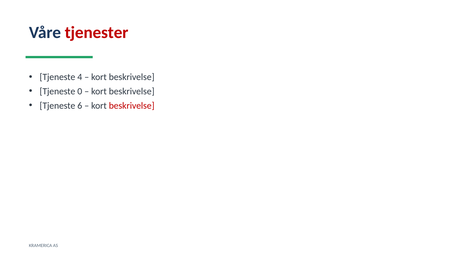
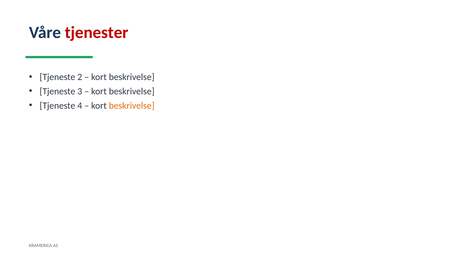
4: 4 -> 2 (80, 77)
0: 0 -> 3 (80, 91)
6: 6 -> 4 (80, 106)
beskrivelse colour: red -> orange (132, 106)
